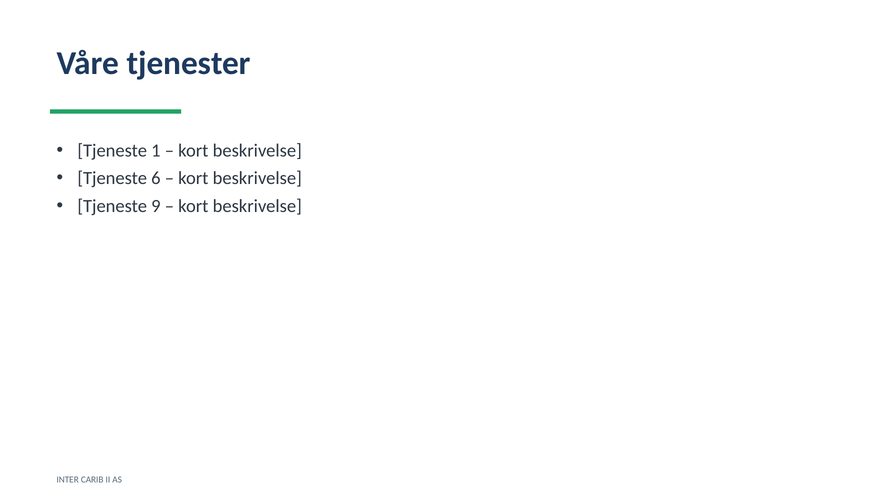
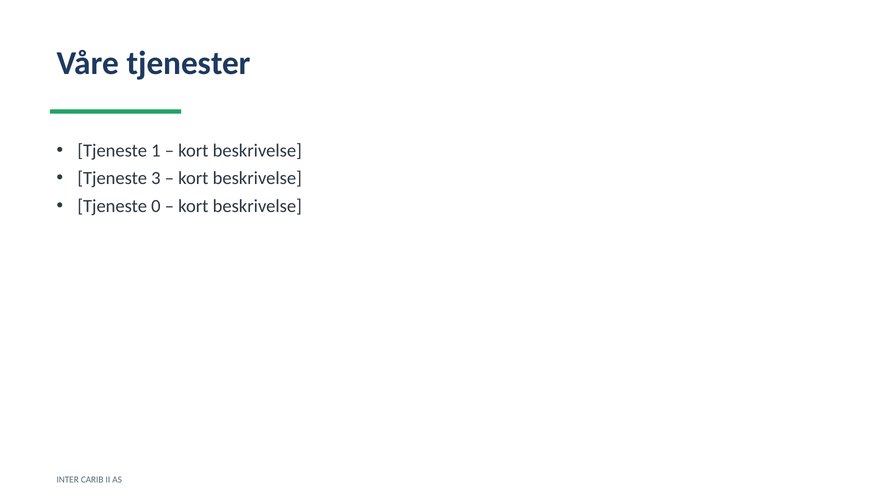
6: 6 -> 3 (156, 178)
9: 9 -> 0 (156, 206)
